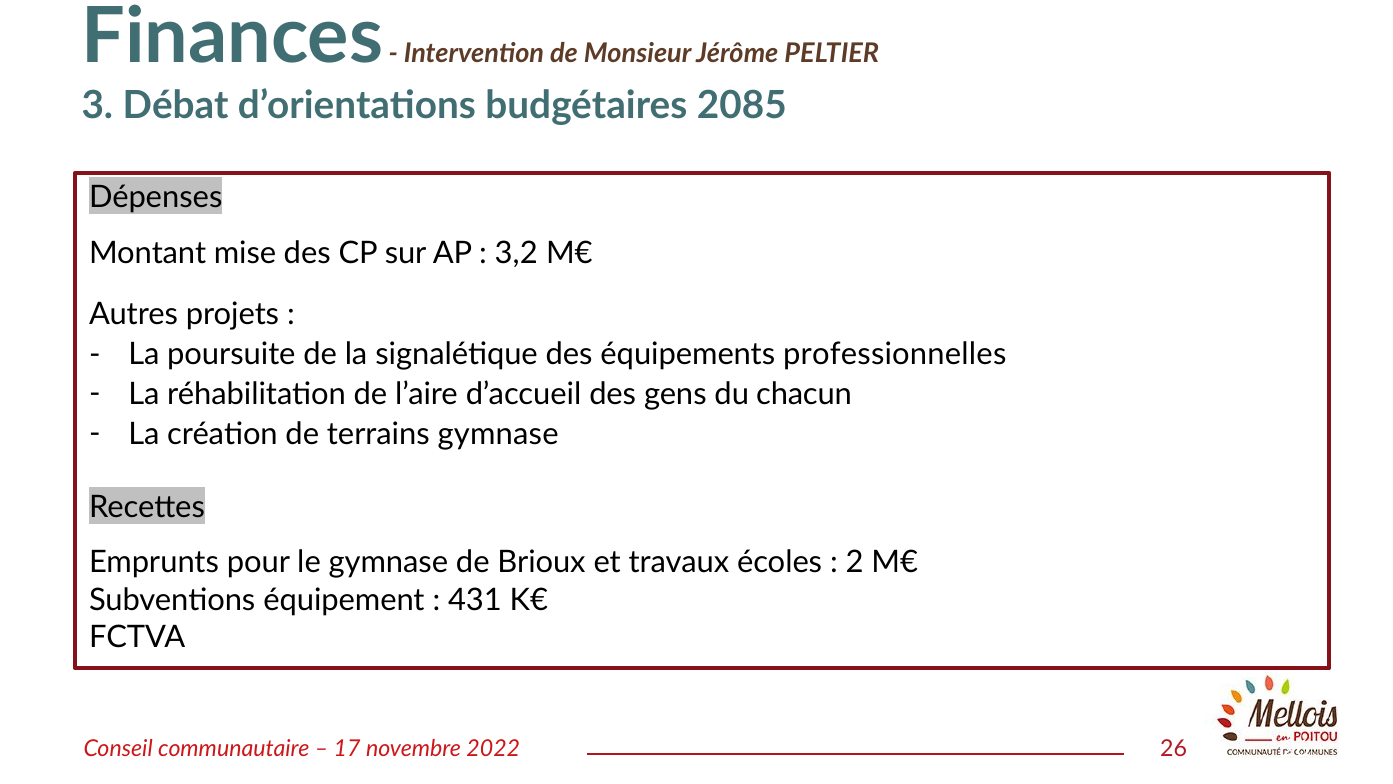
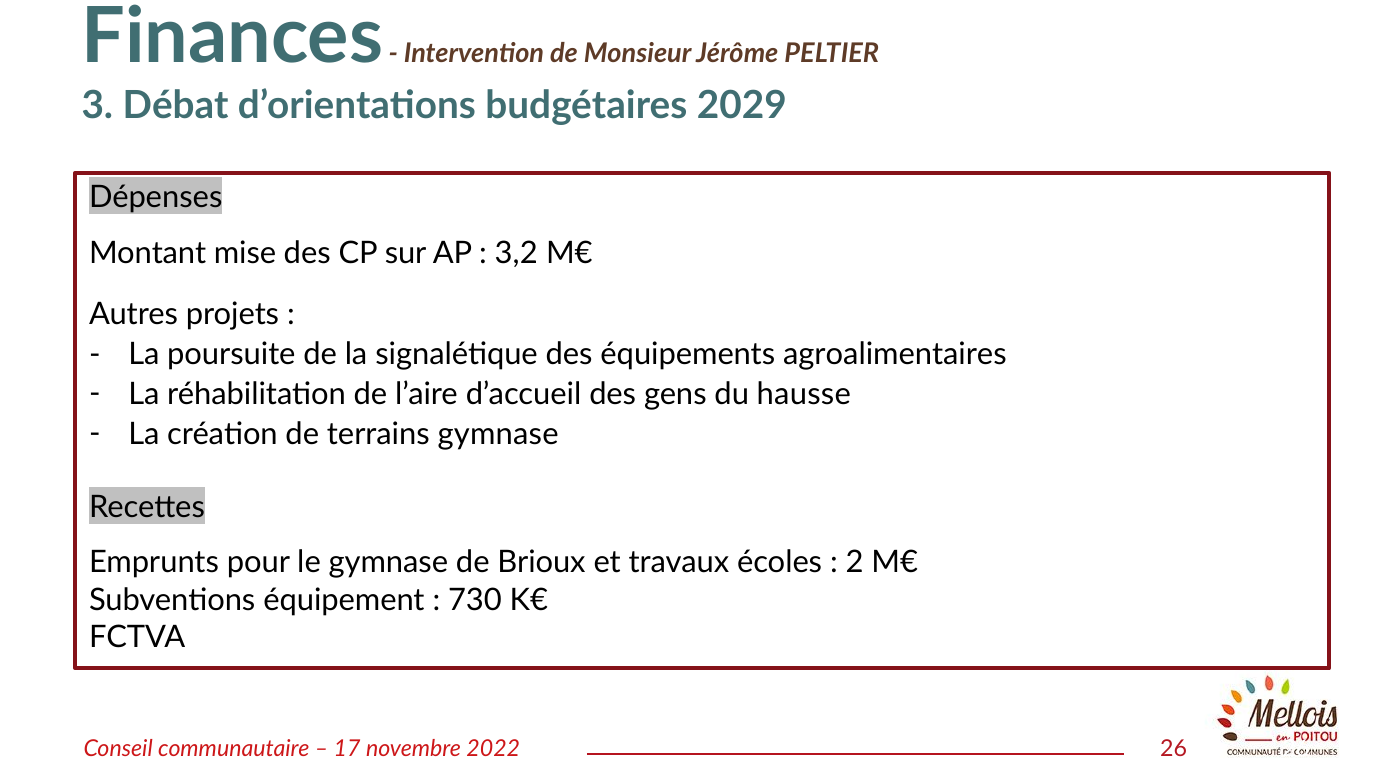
2085: 2085 -> 2029 (742, 106)
professionnelles: professionnelles -> agroalimentaires (895, 354)
chacun: chacun -> hausse (804, 394)
431: 431 -> 730 (475, 600)
